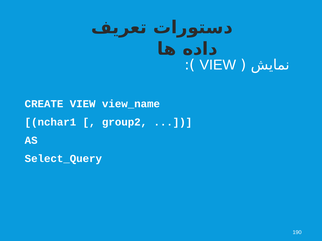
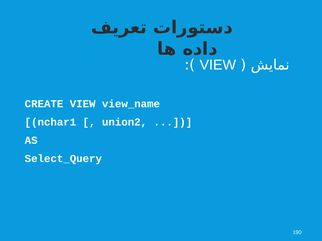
group2: group2 -> union2 (125, 122)
